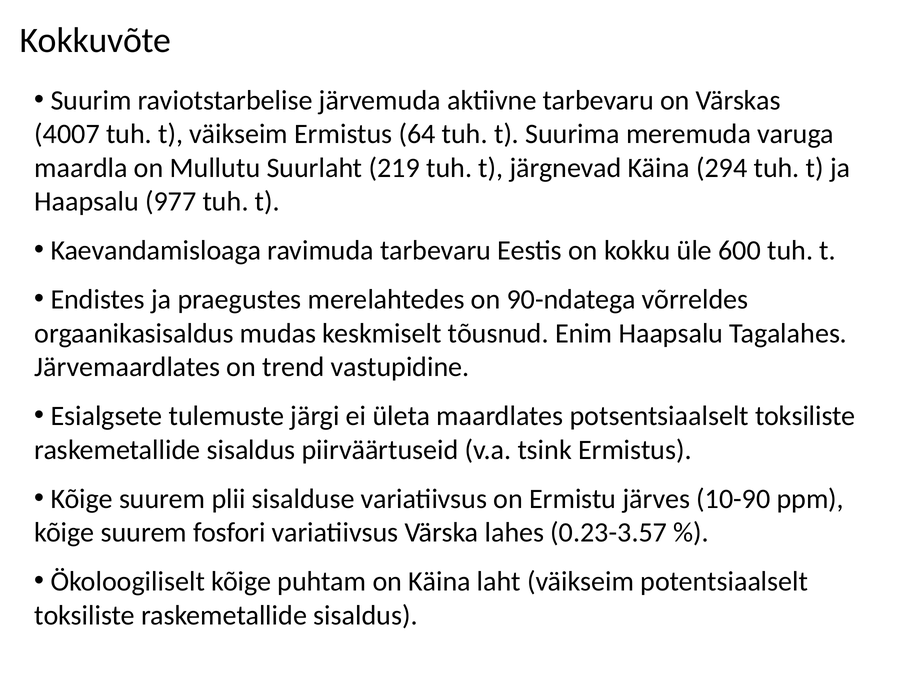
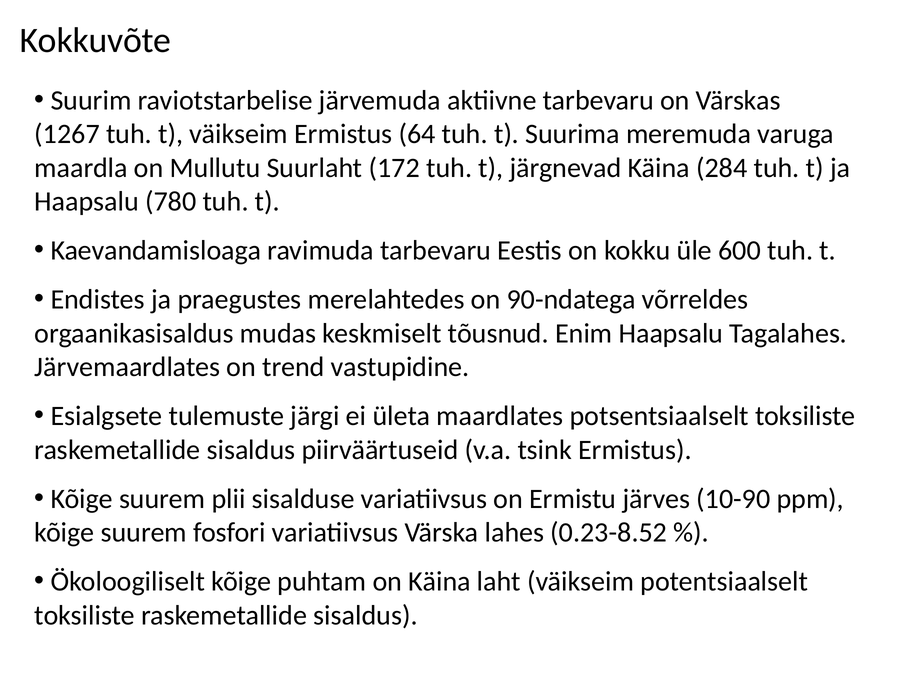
4007: 4007 -> 1267 (67, 134)
219: 219 -> 172 (394, 168)
294: 294 -> 284 (722, 168)
977: 977 -> 780 (171, 201)
0.23-3.57: 0.23-3.57 -> 0.23-8.52 (609, 533)
